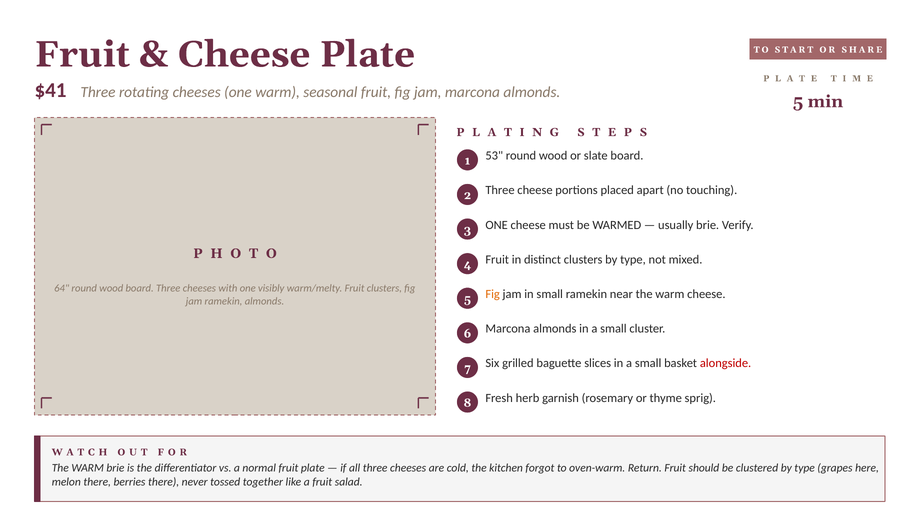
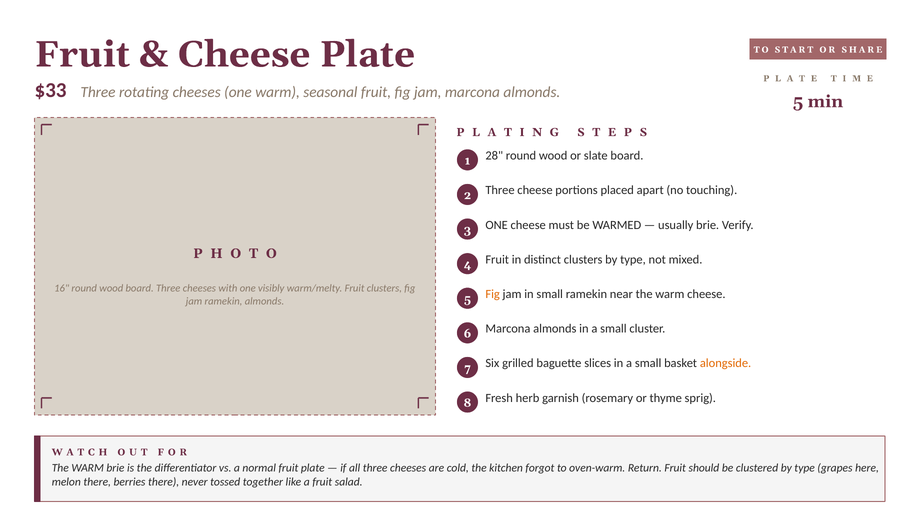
$41: $41 -> $33 (51, 90)
53: 53 -> 28 (494, 156)
64: 64 -> 16 (62, 288)
alongside colour: red -> orange (726, 363)
